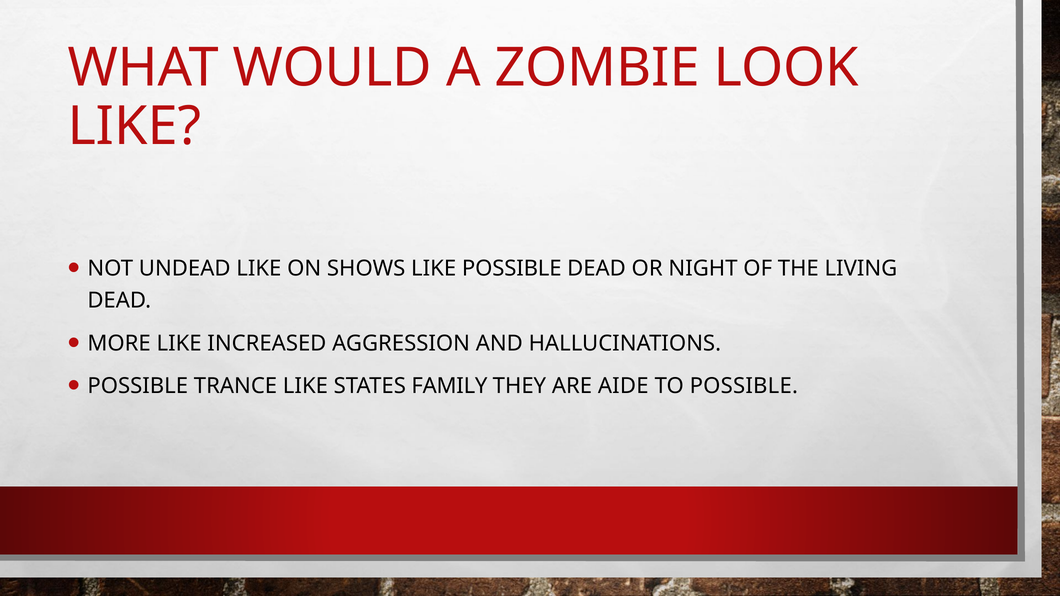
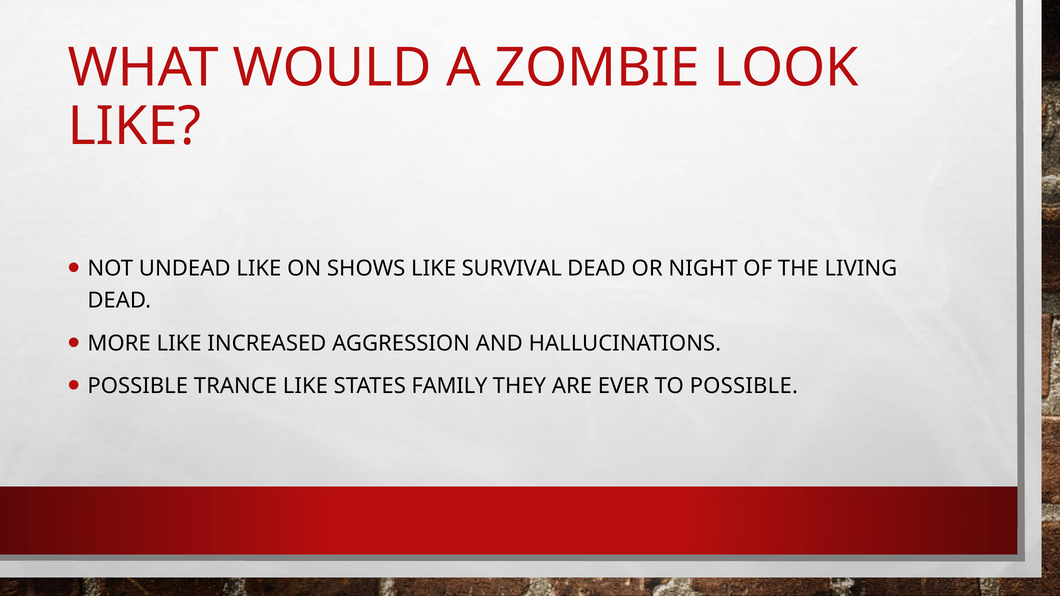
LIKE POSSIBLE: POSSIBLE -> SURVIVAL (512, 269)
AIDE: AIDE -> EVER (623, 386)
